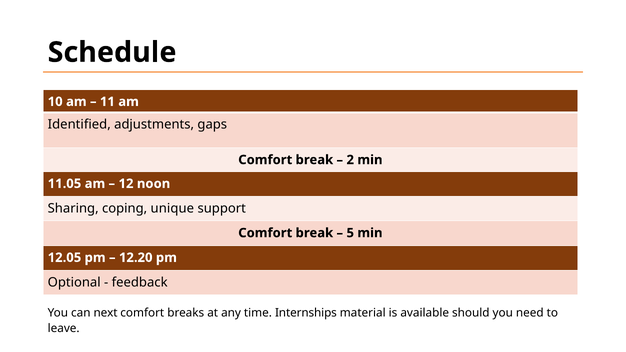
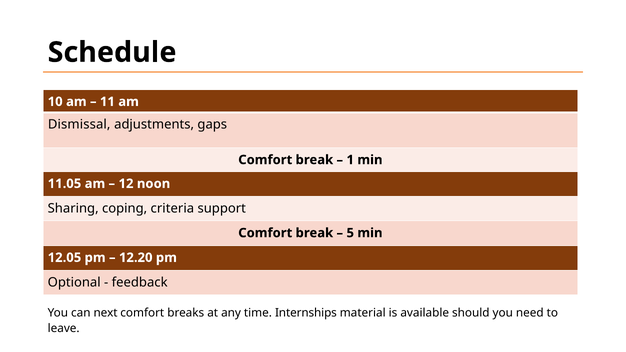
Identified: Identified -> Dismissal (79, 125)
2: 2 -> 1 (350, 160)
unique: unique -> criteria (172, 208)
